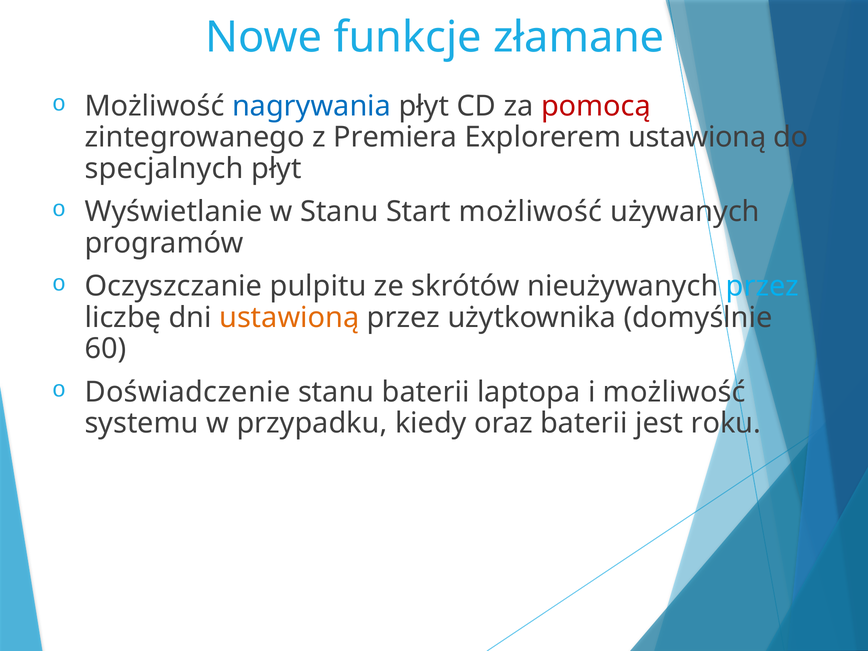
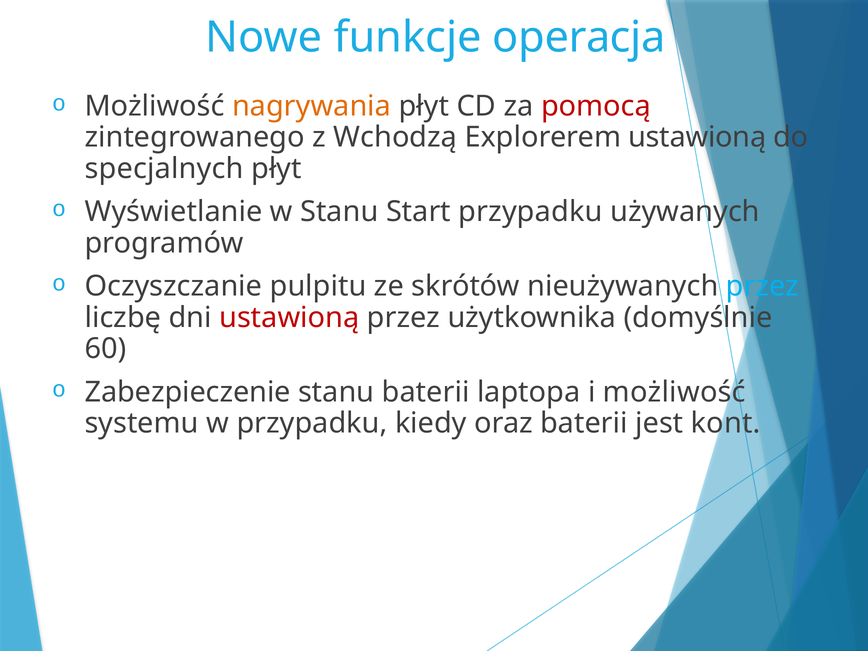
złamane: złamane -> operacja (579, 38)
nagrywania colour: blue -> orange (312, 106)
Premiera: Premiera -> Wchodzą (395, 137)
Start możliwość: możliwość -> przypadku (531, 212)
ustawioną colour: orange -> red (289, 318)
Doświadczenie: Doświadczenie -> Zabezpieczenie (188, 392)
roku: roku -> kont (726, 423)
